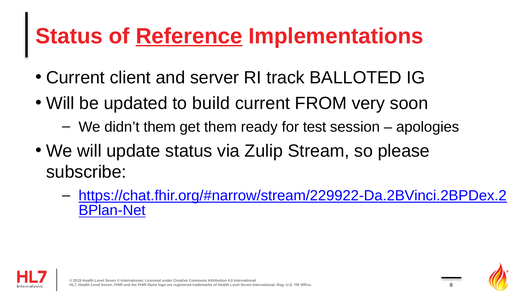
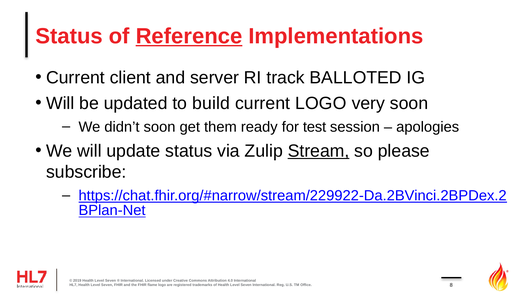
current FROM: FROM -> LOGO (321, 103)
didn’t them: them -> soon (160, 127)
Stream underline: none -> present (319, 151)
